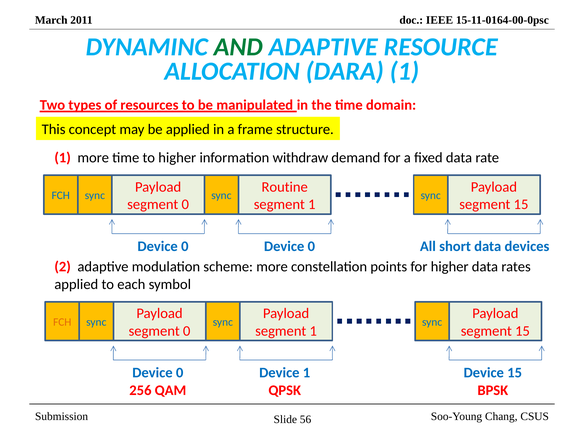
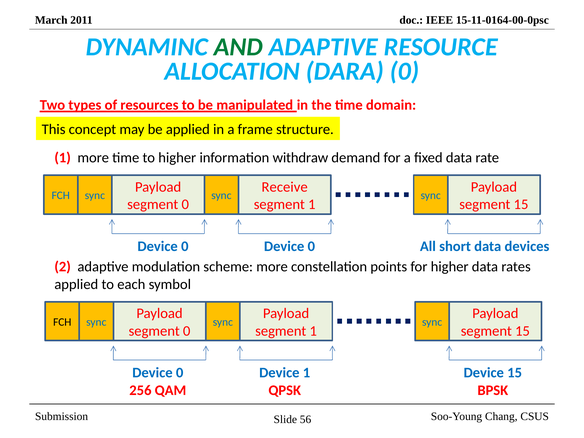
DARA 1: 1 -> 0 (405, 71)
Routine: Routine -> Receive (285, 187)
FCH colour: orange -> black (62, 322)
